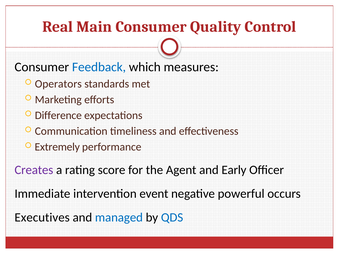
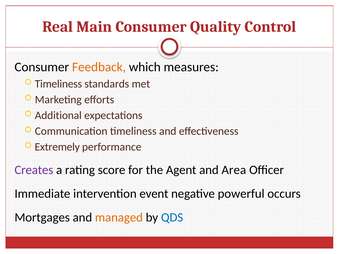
Feedback colour: blue -> orange (99, 67)
Operators: Operators -> Timeliness (58, 84)
Difference: Difference -> Additional (58, 116)
Early: Early -> Area (234, 170)
Executives: Executives -> Mortgages (42, 218)
managed colour: blue -> orange (119, 218)
